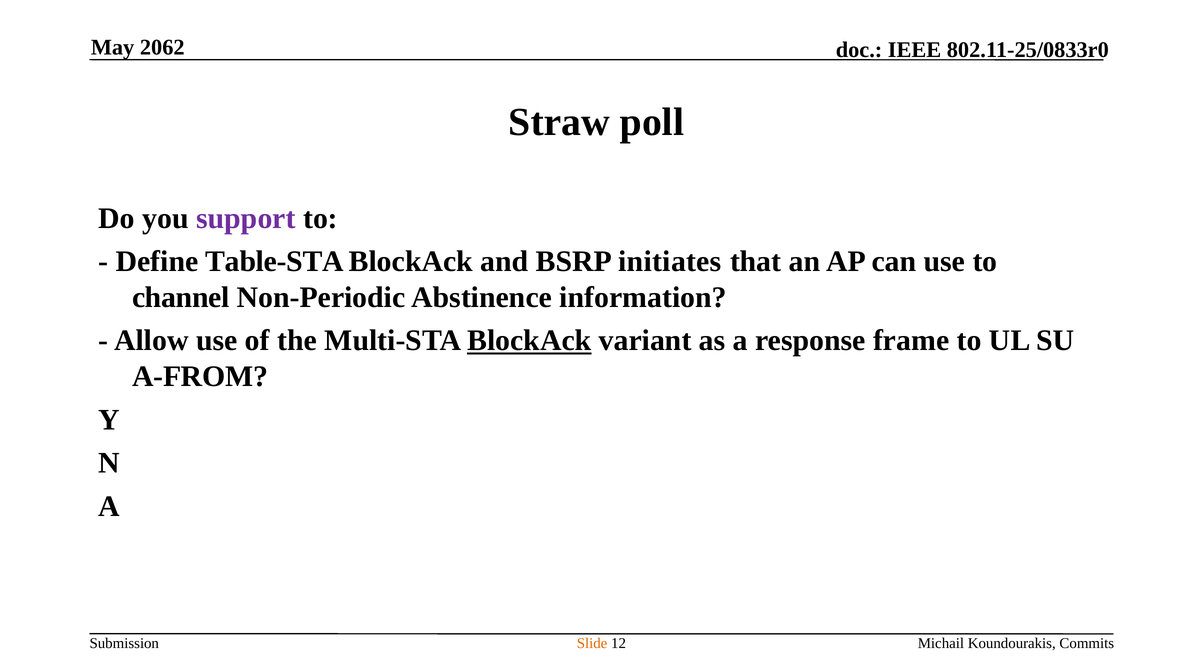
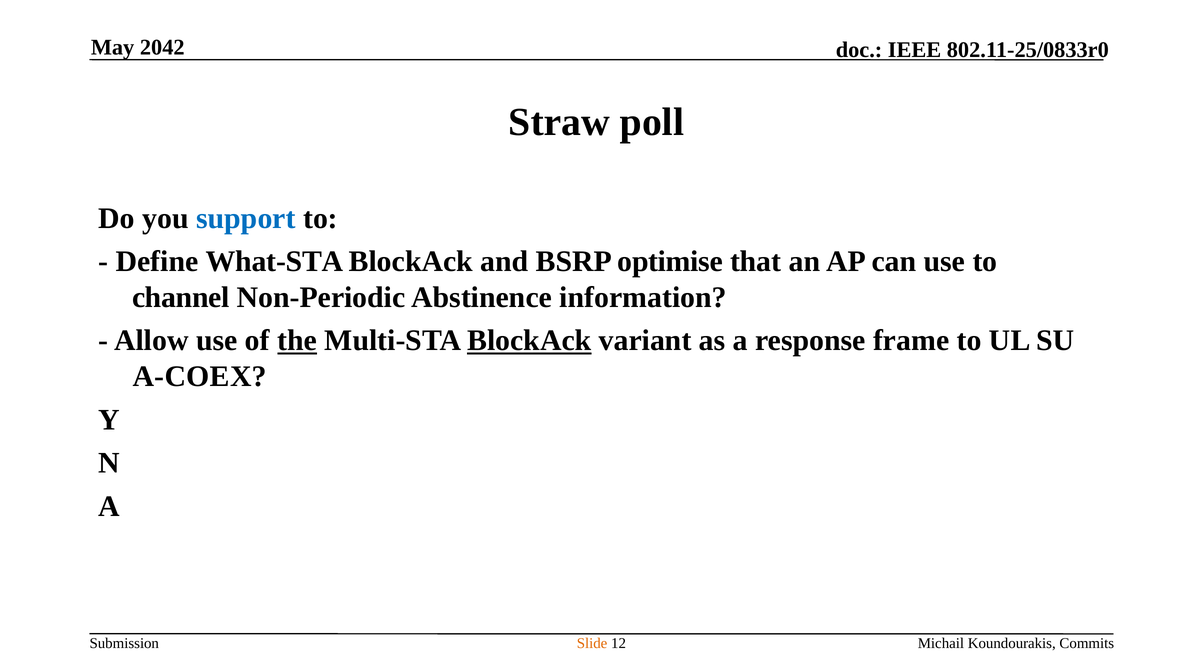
2062: 2062 -> 2042 (162, 47)
support colour: purple -> blue (246, 218)
Table-STA: Table-STA -> What-STA (275, 262)
initiates: initiates -> optimise (670, 262)
the underline: none -> present (297, 341)
A-FROM: A-FROM -> A-COEX (200, 376)
